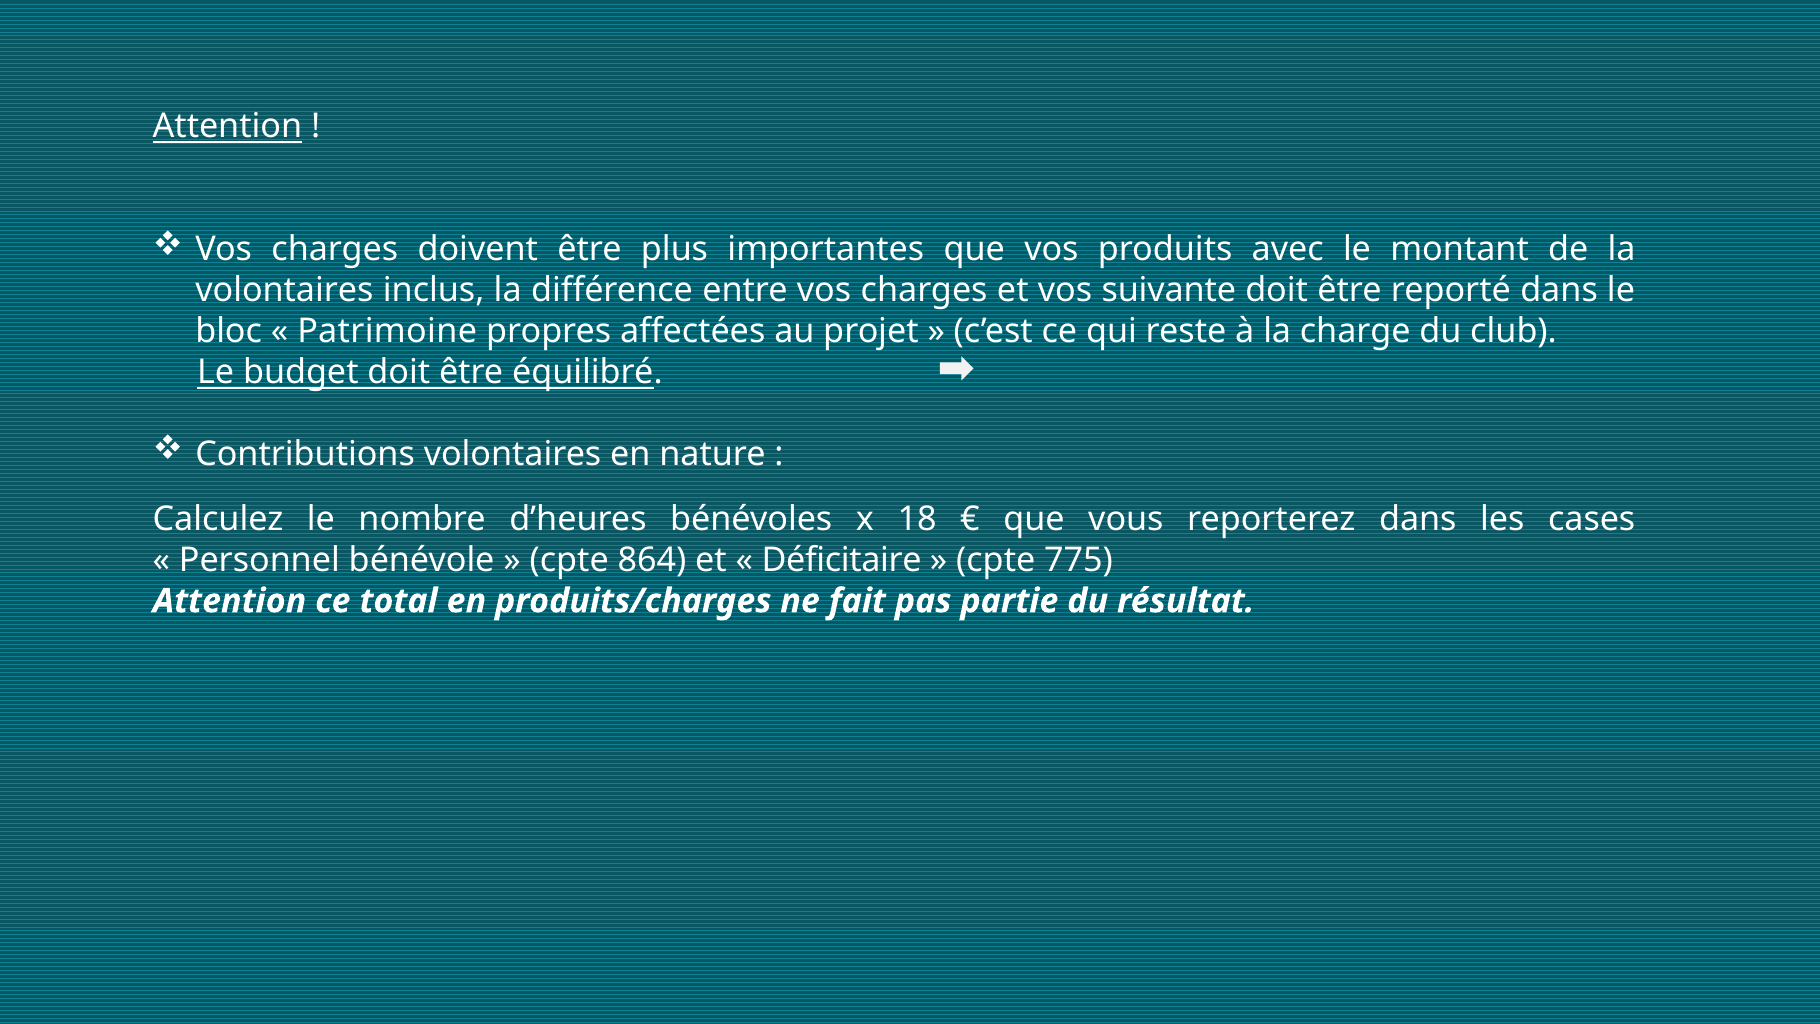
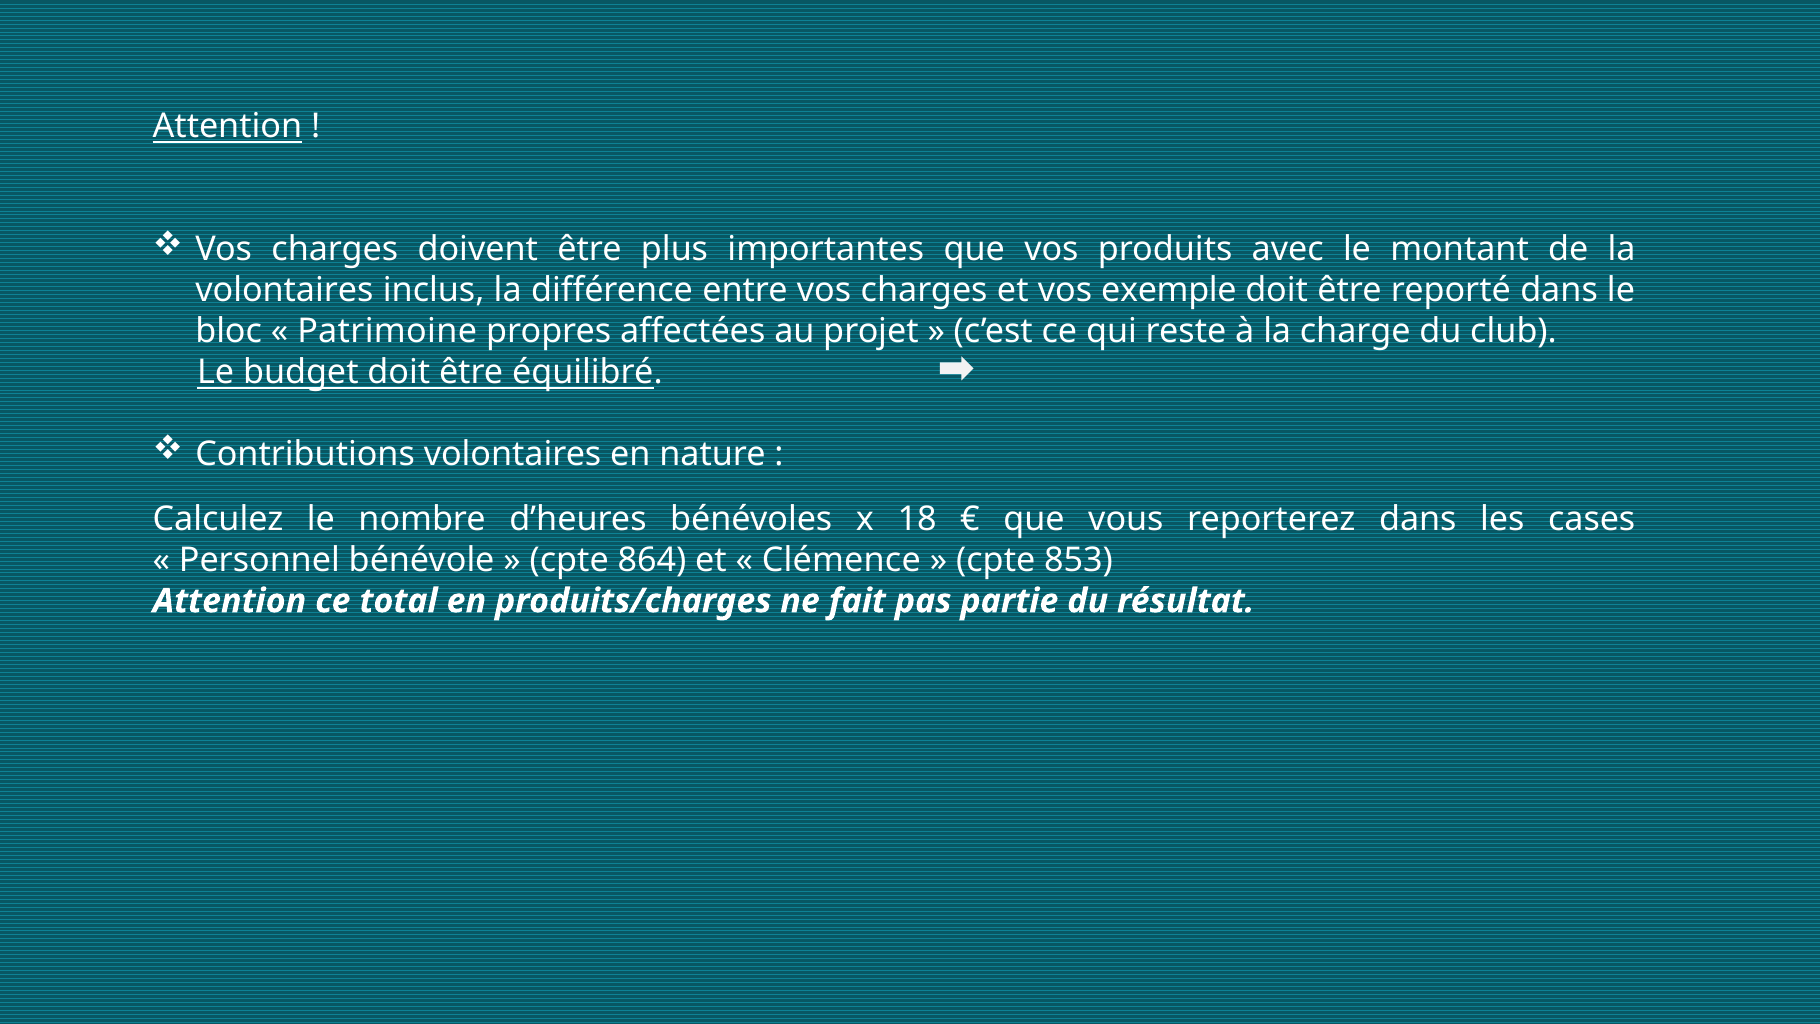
suivante: suivante -> exemple (1169, 290)
Déficitaire: Déficitaire -> Clémence (841, 560)
775: 775 -> 853 (1078, 560)
